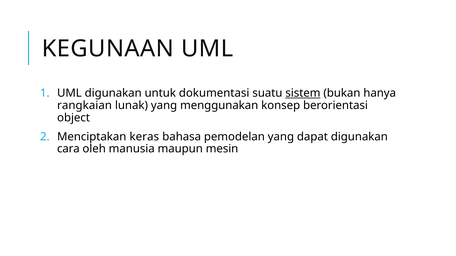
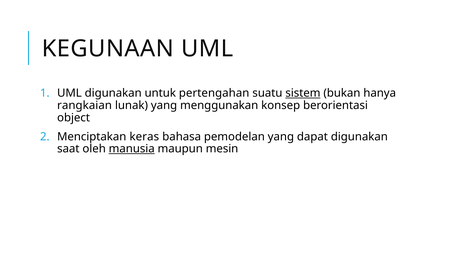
dokumentasi: dokumentasi -> pertengahan (214, 93)
cara: cara -> saat (68, 149)
manusia underline: none -> present (132, 149)
